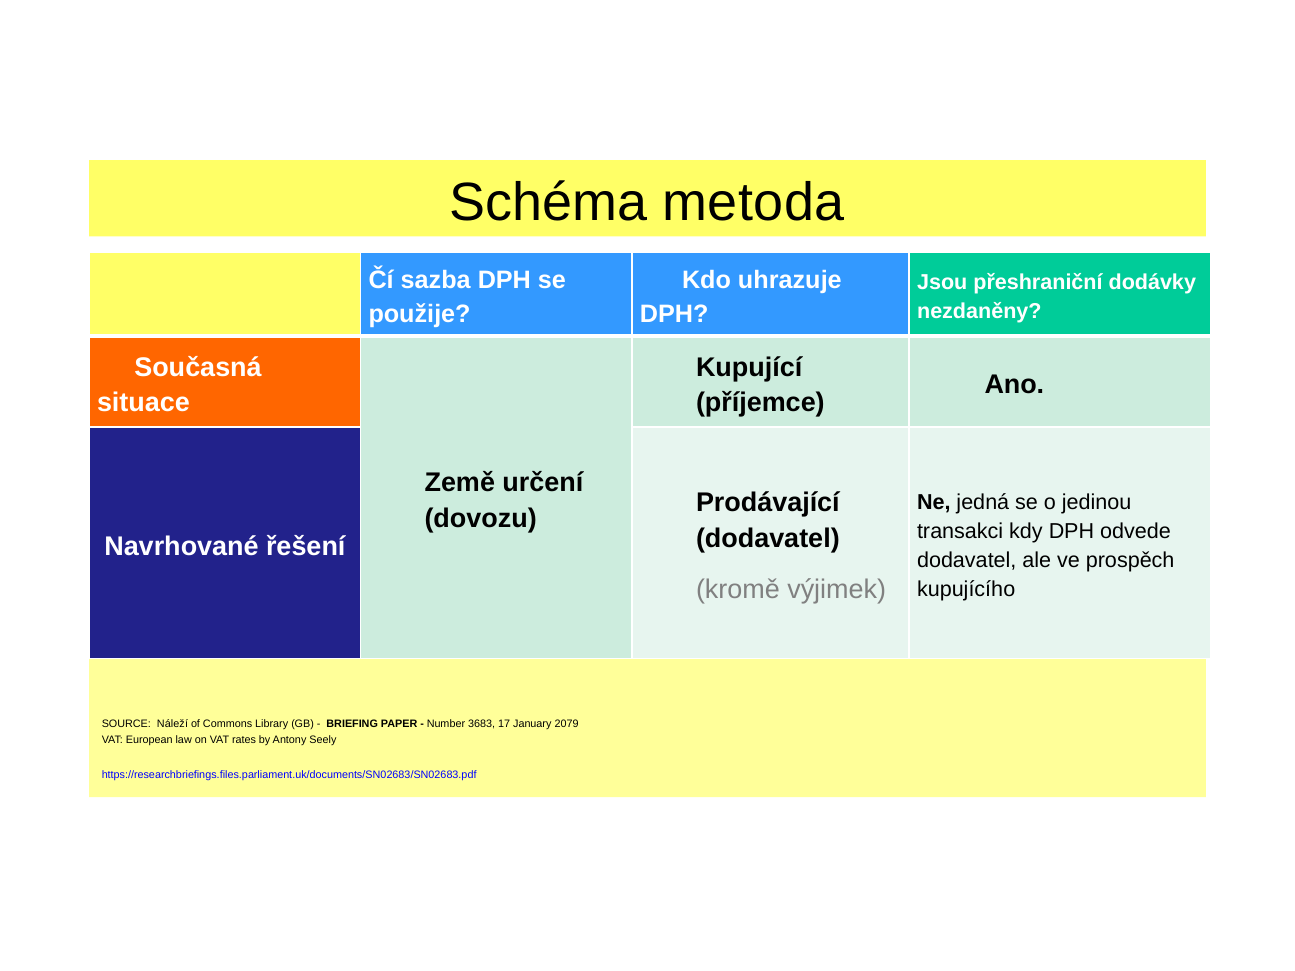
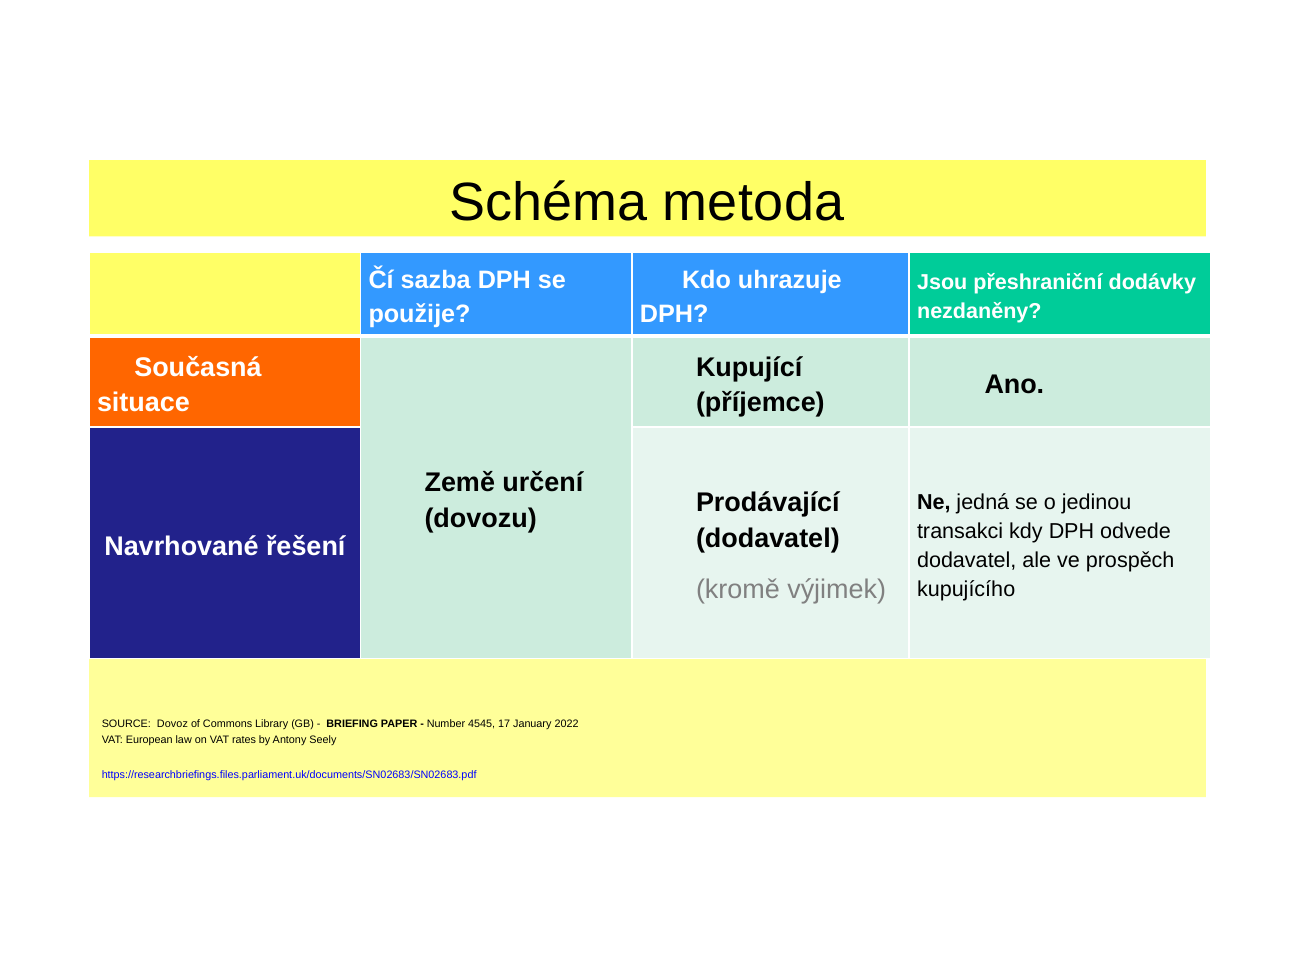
Náleží: Náleží -> Dovoz (172, 724)
3683: 3683 -> 4545 (482, 724)
2079: 2079 -> 2022 (567, 724)
